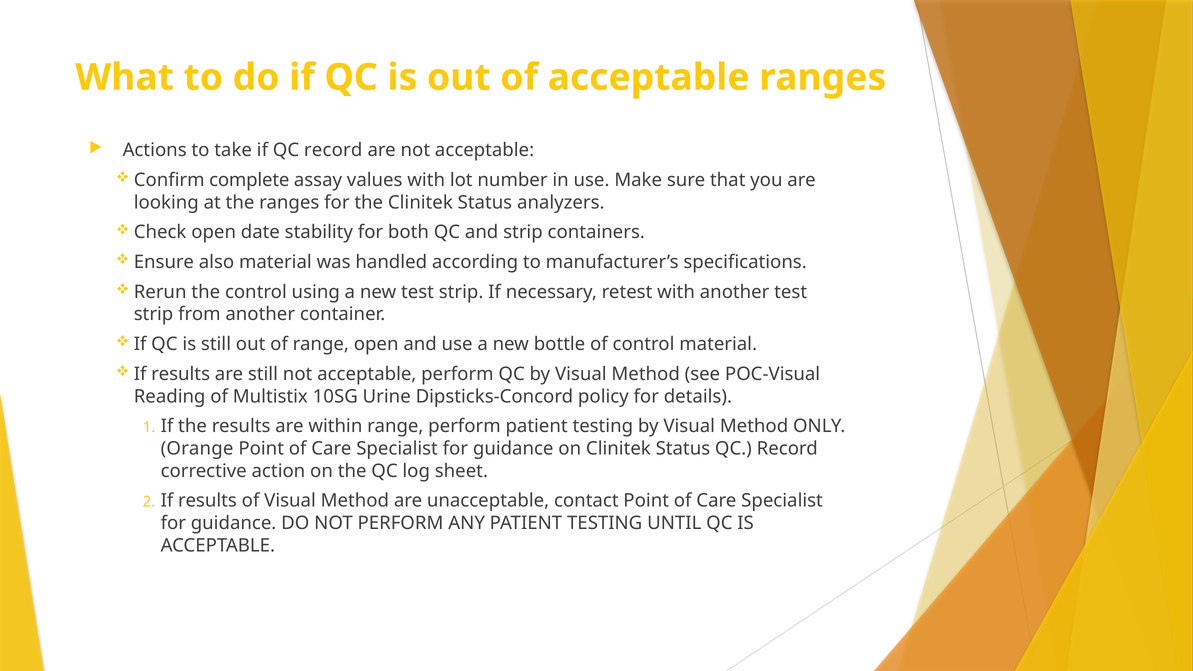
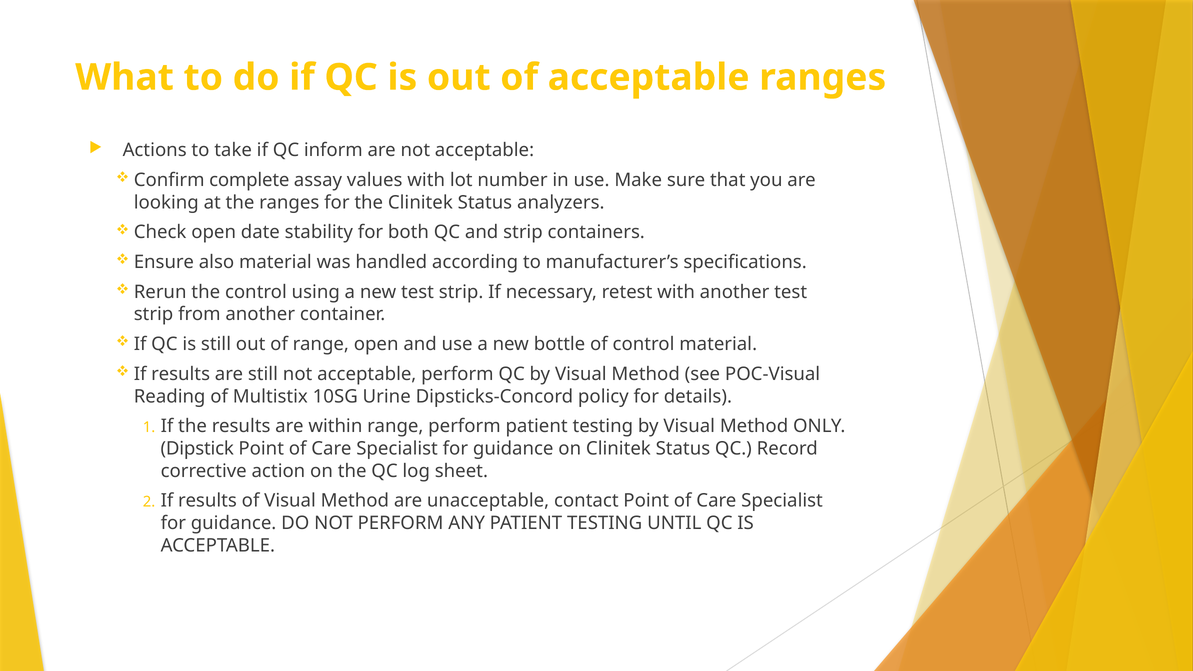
if QC record: record -> inform (333, 150)
Orange: Orange -> Dipstick (197, 449)
